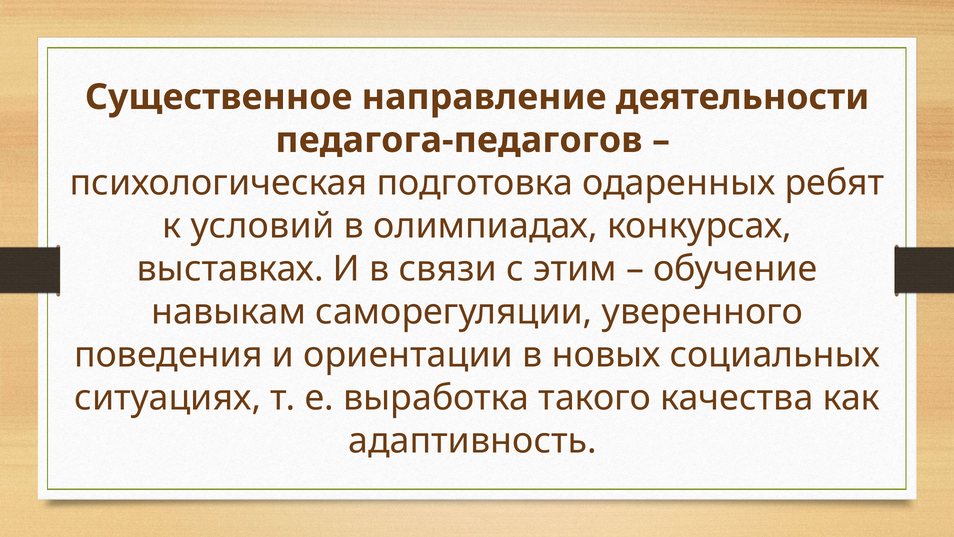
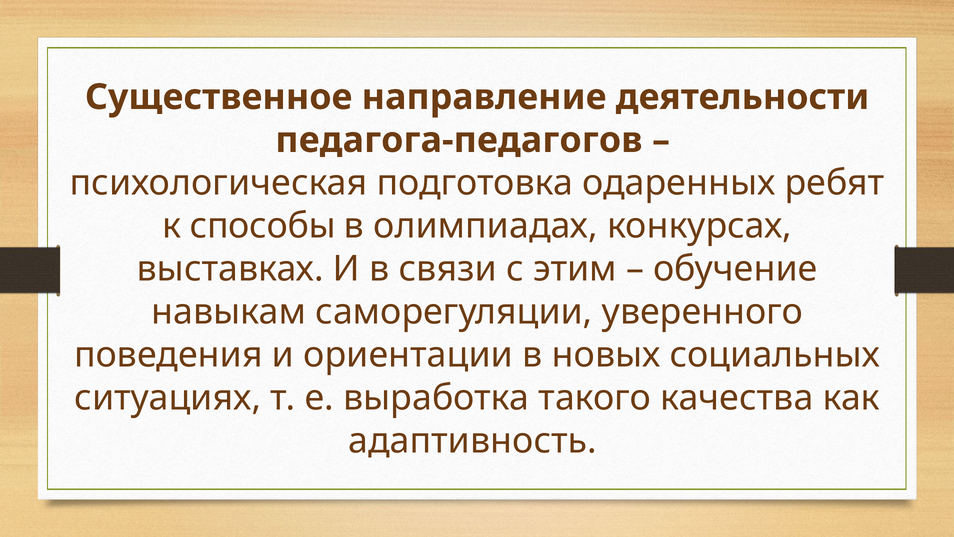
условий: условий -> способы (263, 226)
